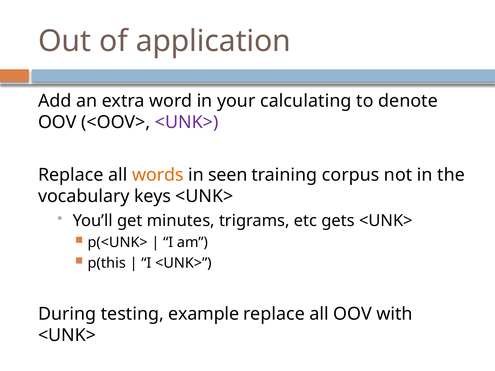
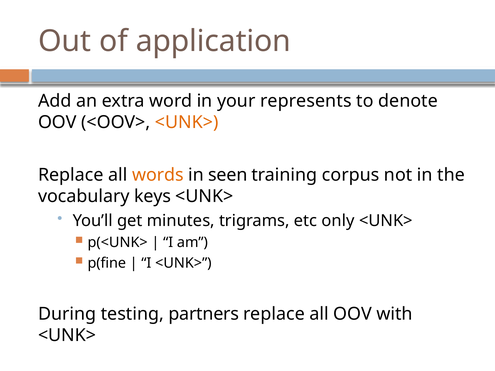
calculating: calculating -> represents (306, 101)
<UNK> colour: purple -> orange (187, 122)
gets: gets -> only (338, 221)
p(this: p(this -> p(fine (107, 263)
example: example -> partners (204, 314)
